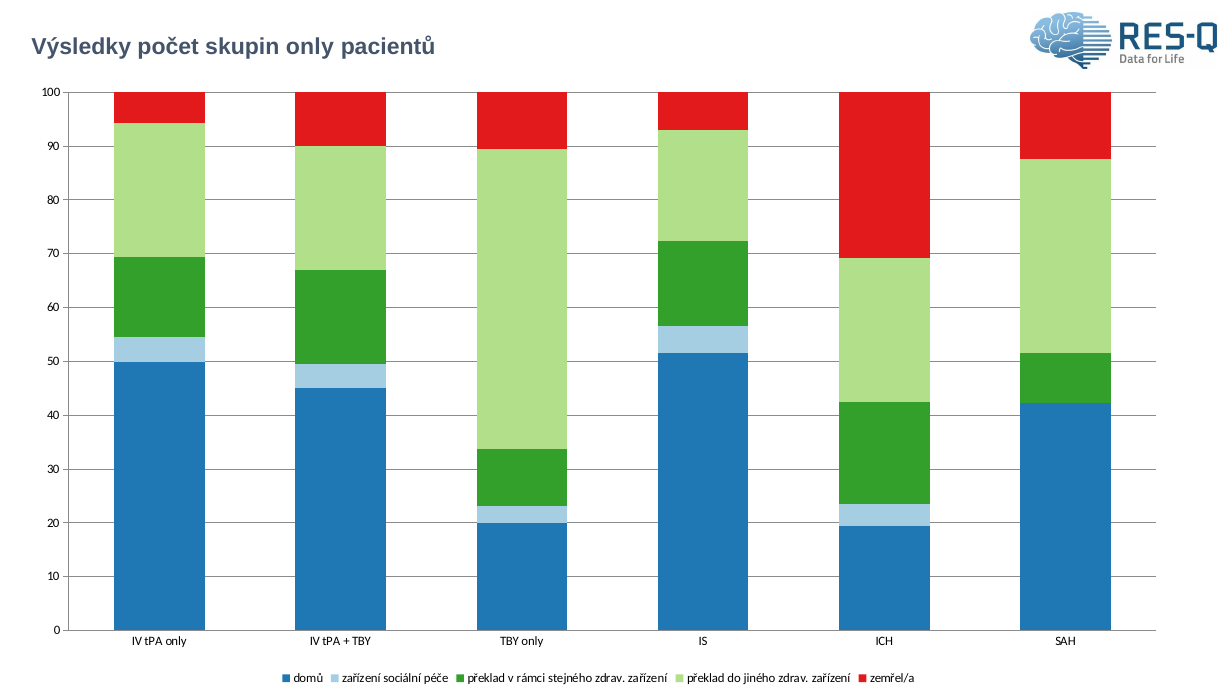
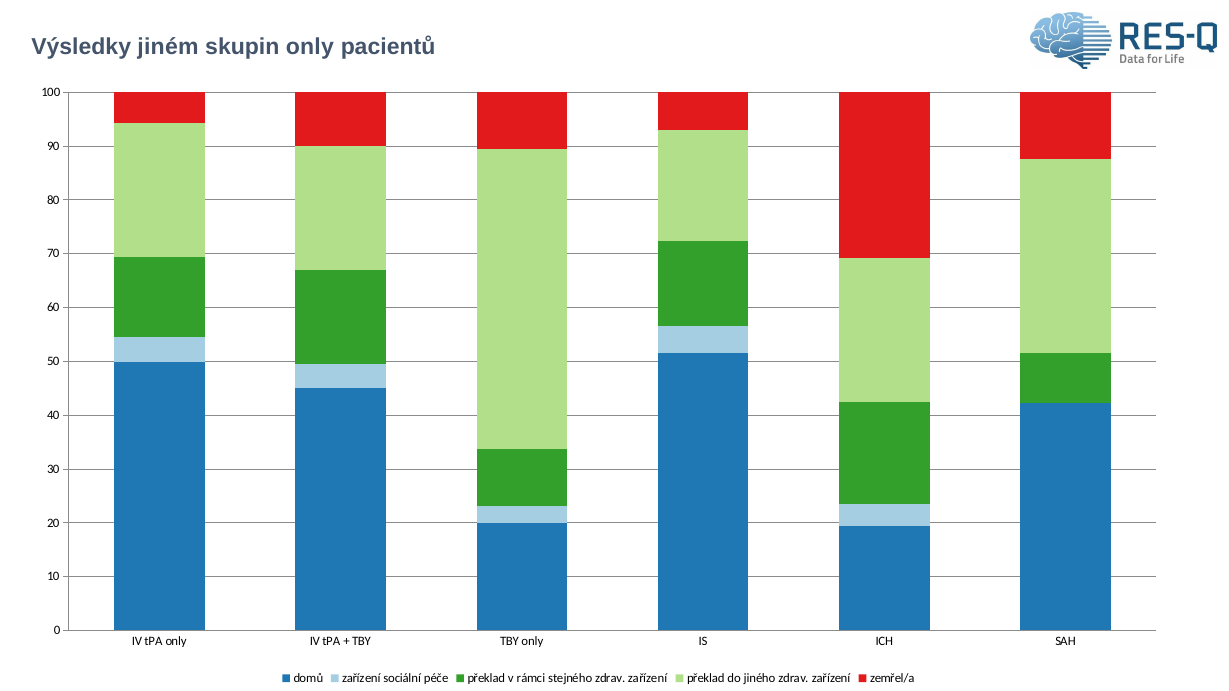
počet: počet -> jiném (168, 47)
